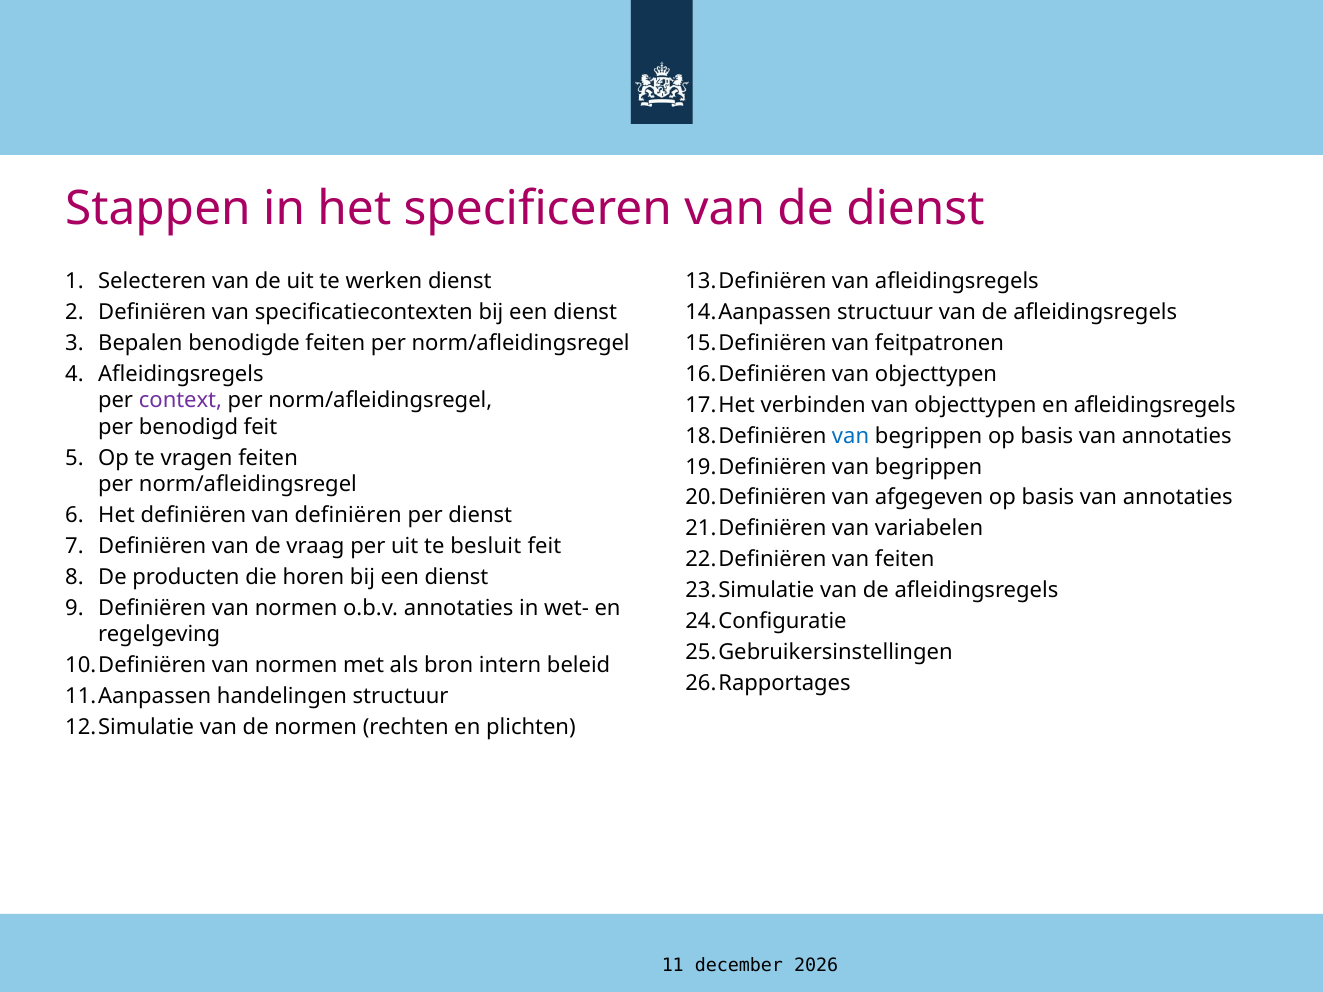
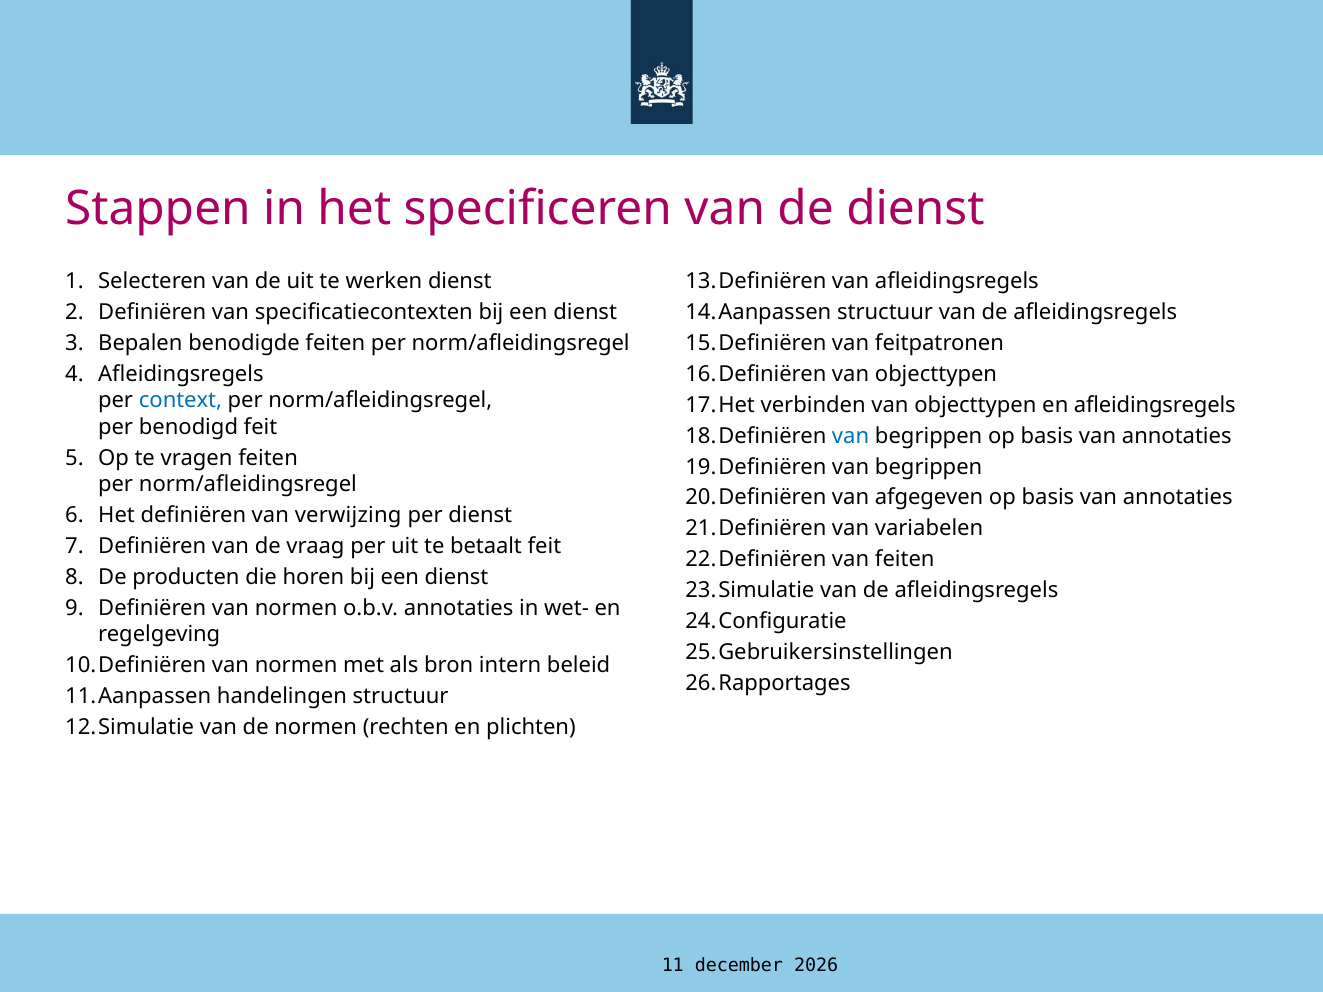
context colour: purple -> blue (180, 401)
van definiëren: definiëren -> verwijzing (348, 515)
besluit: besluit -> betaalt (486, 546)
